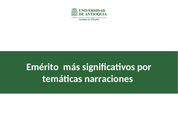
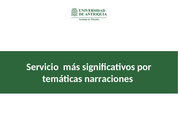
Emérito: Emérito -> Servicio (42, 67)
